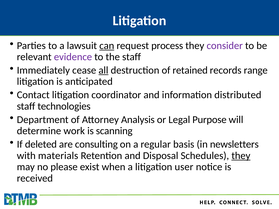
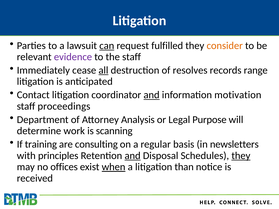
process: process -> fulfilled (167, 46)
consider colour: purple -> orange (225, 46)
retained: retained -> resolves (190, 70)
and underline: none -> present (152, 95)
distributed: distributed -> motivation (238, 95)
technologies: technologies -> proceedings (64, 106)
deleted: deleted -> training (41, 144)
materials: materials -> principles (58, 156)
and underline: none -> present (133, 156)
please: please -> offices (64, 167)
when underline: none -> present (114, 167)
user: user -> than (184, 167)
